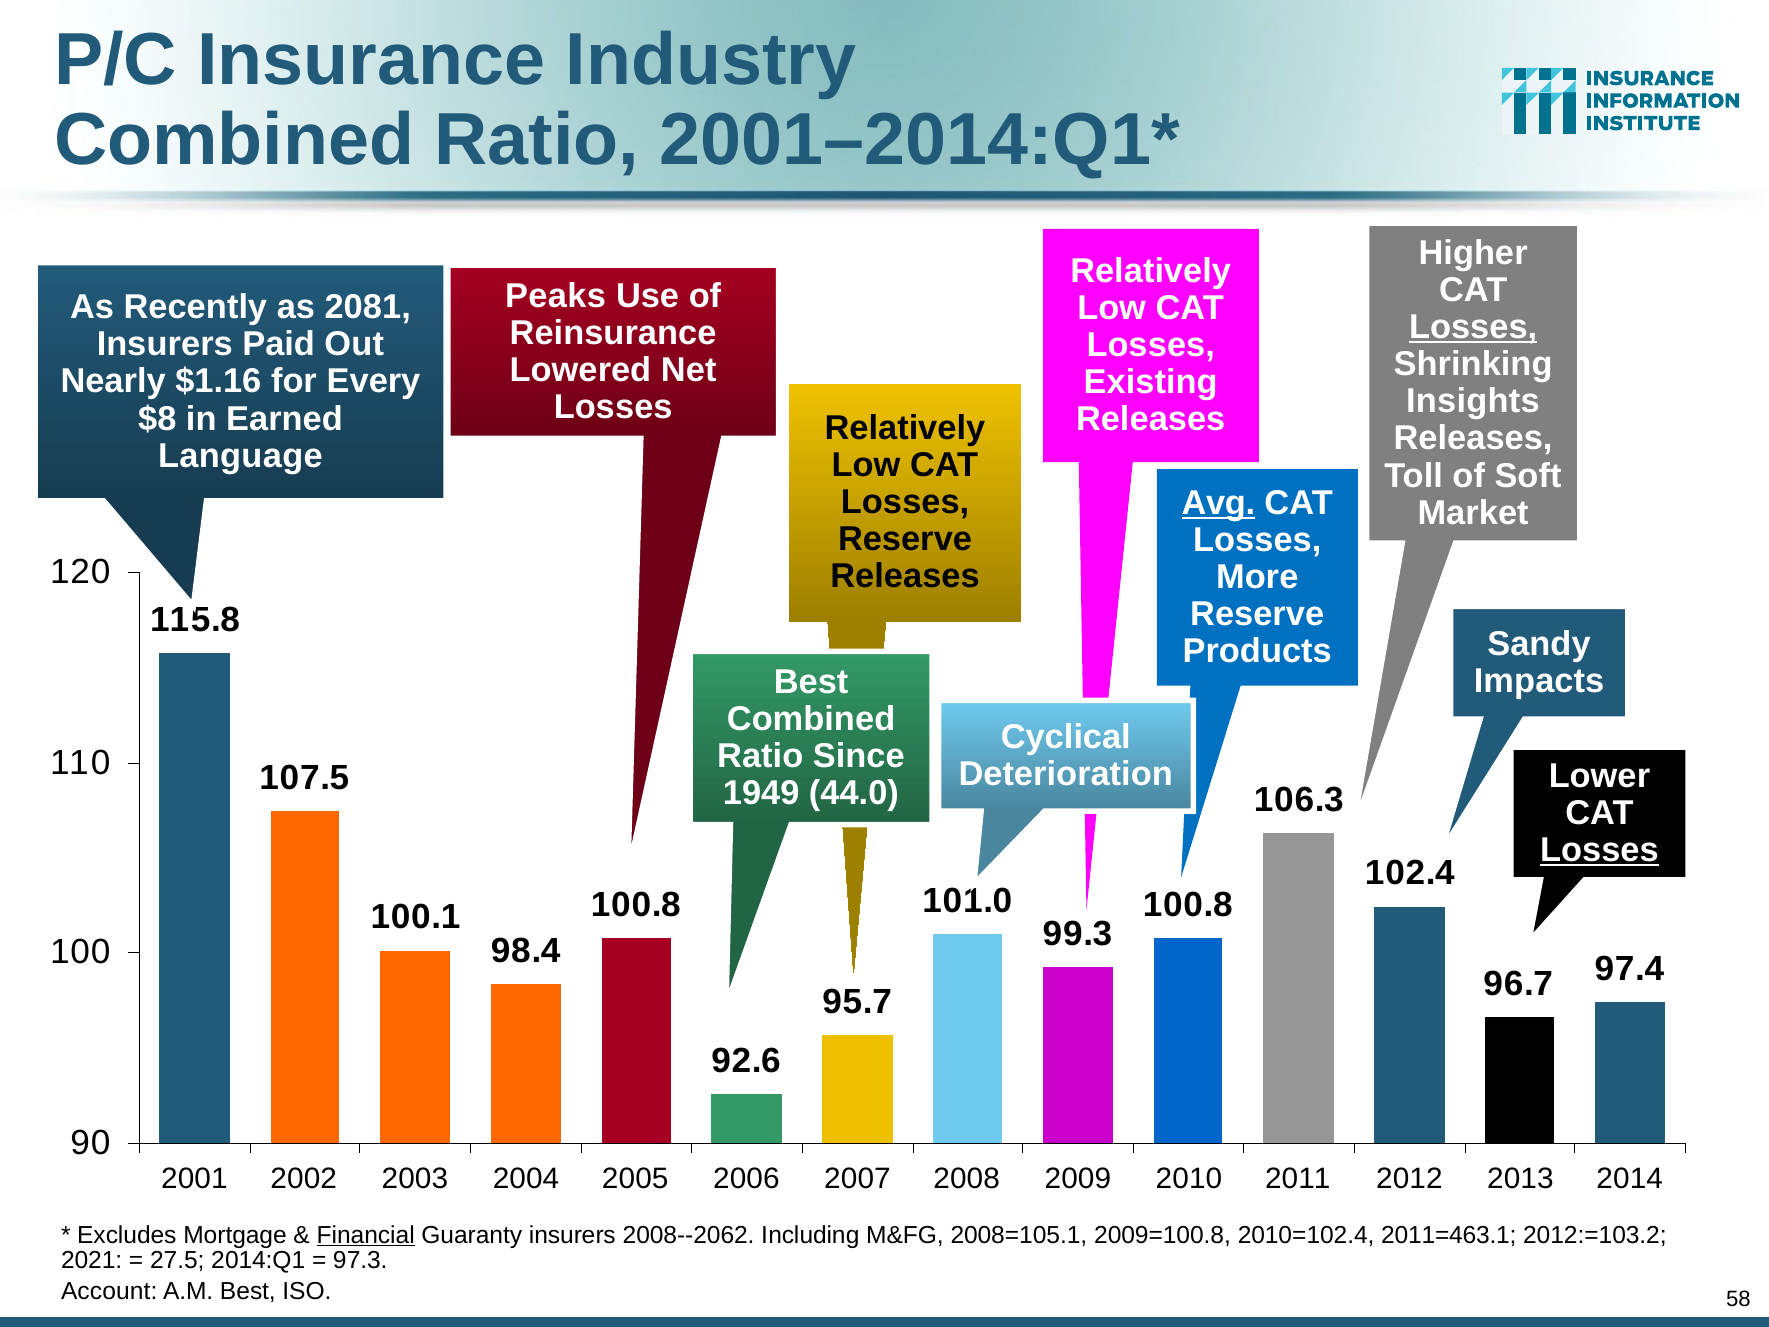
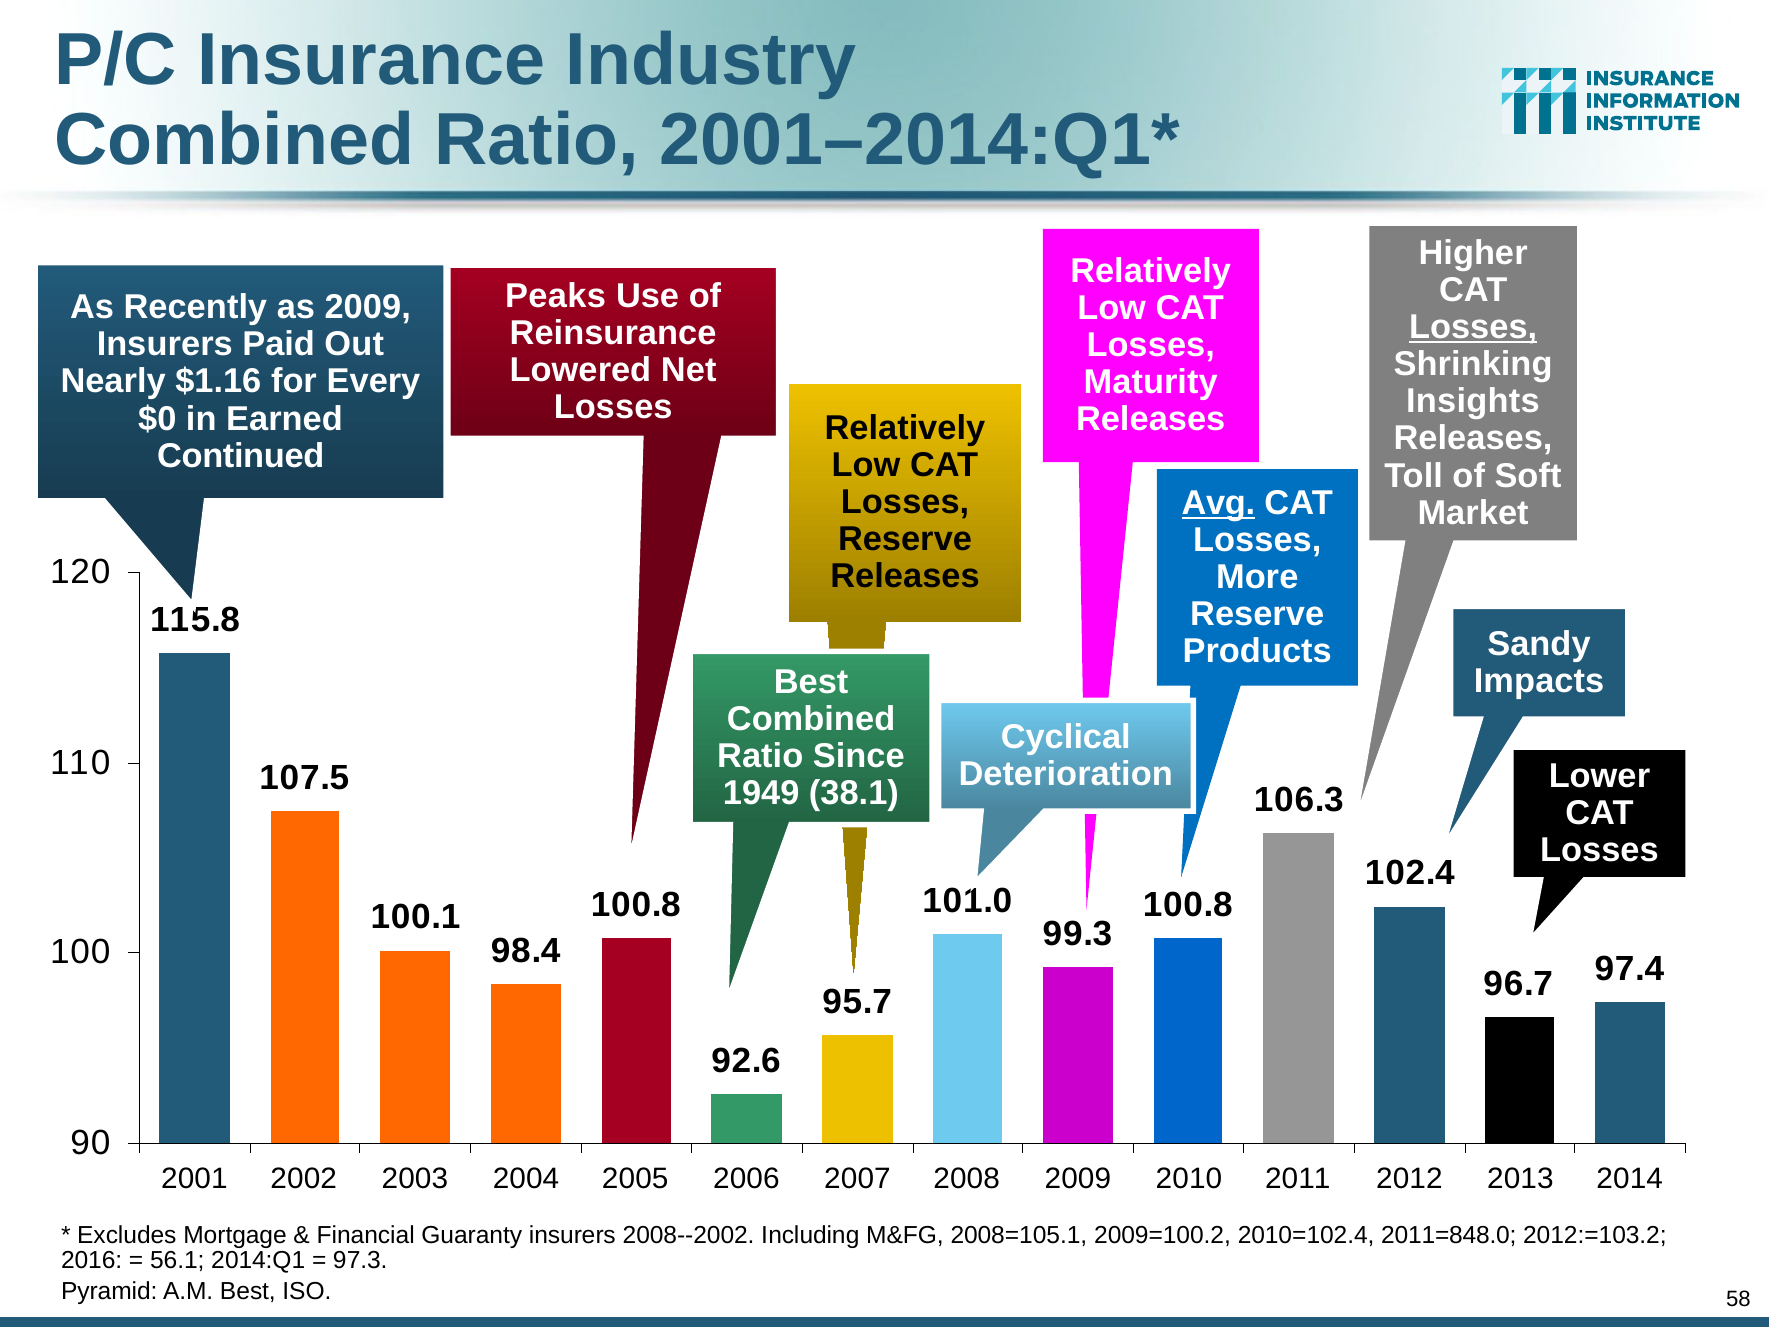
as 2081: 2081 -> 2009 (368, 307)
Existing: Existing -> Maturity (1151, 382)
$8: $8 -> $0 (157, 419)
Language: Language -> Continued (241, 456)
44.0: 44.0 -> 38.1 (854, 793)
Losses underline: present -> none (1599, 850)
Financial underline: present -> none (366, 1235)
2008--2062: 2008--2062 -> 2008--2002 (689, 1235)
2009=100.8: 2009=100.8 -> 2009=100.2 (1162, 1235)
2011=463.1: 2011=463.1 -> 2011=848.0 (1449, 1235)
2021: 2021 -> 2016 (92, 1260)
27.5: 27.5 -> 56.1 (177, 1260)
Account: Account -> Pyramid (109, 1291)
